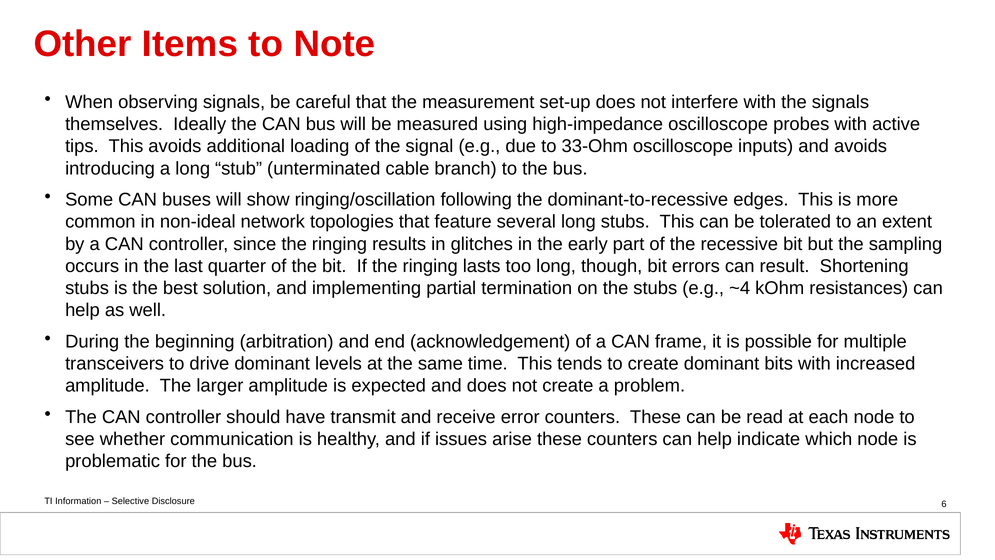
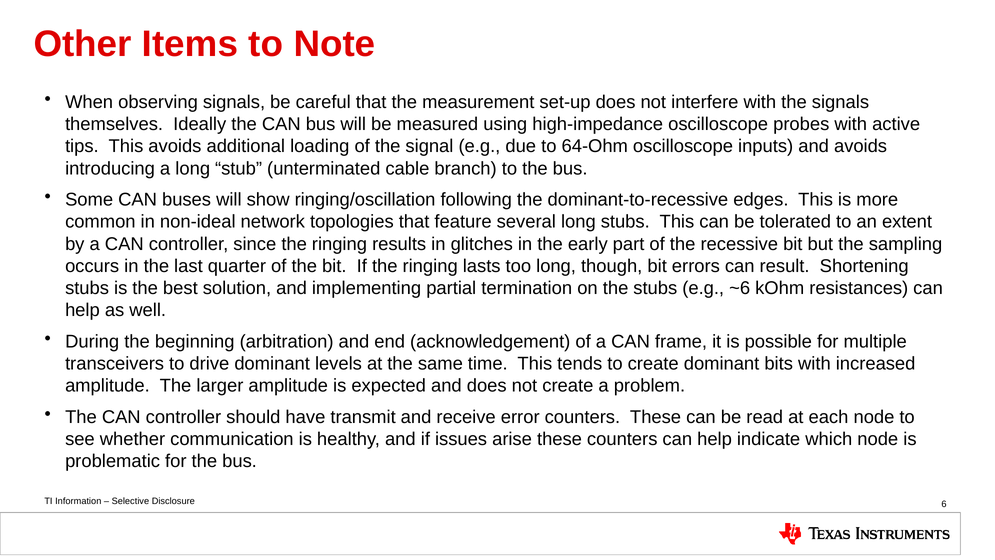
33-Ohm: 33-Ohm -> 64-Ohm (595, 146)
~4: ~4 -> ~6 (740, 288)
